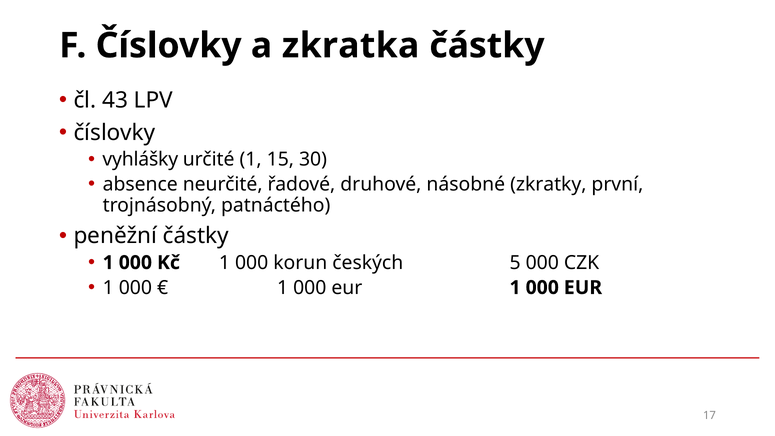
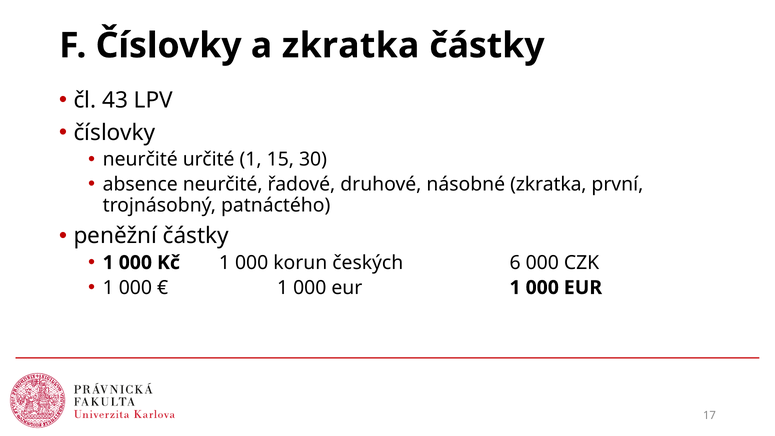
vyhlášky: vyhlášky -> neurčité (140, 159)
násobné zkratky: zkratky -> zkratka (548, 184)
5: 5 -> 6 (515, 263)
